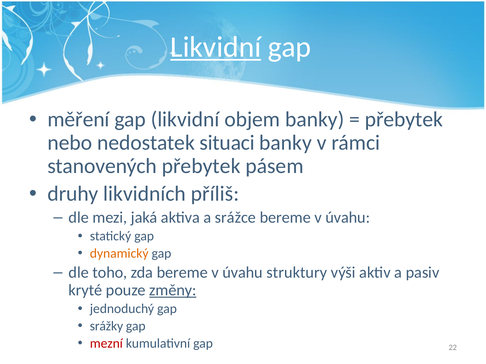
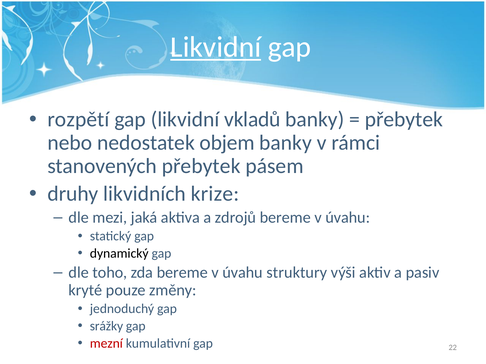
měření: měření -> rozpětí (78, 120)
objem: objem -> vkladů (252, 120)
situaci: situaci -> objem (227, 143)
příliš: příliš -> krize (215, 194)
srážce: srážce -> zdrojů (236, 218)
dynamický colour: orange -> black (119, 254)
změny underline: present -> none (173, 290)
